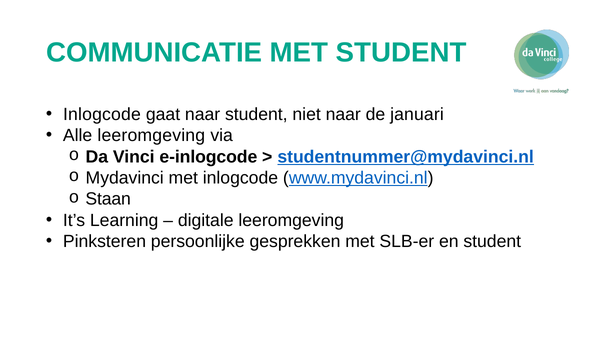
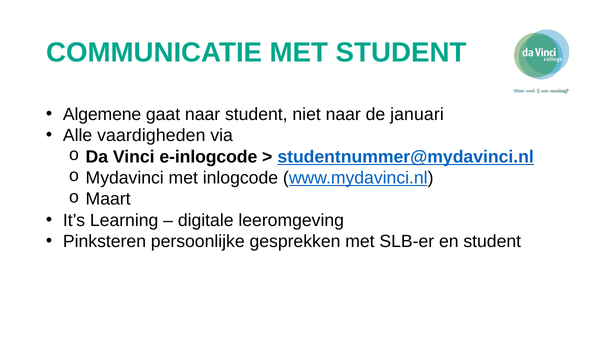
Inlogcode: Inlogcode -> Algemene (102, 114)
Alle leeromgeving: leeromgeving -> vaardigheden (151, 135)
Staan: Staan -> Maart (108, 199)
